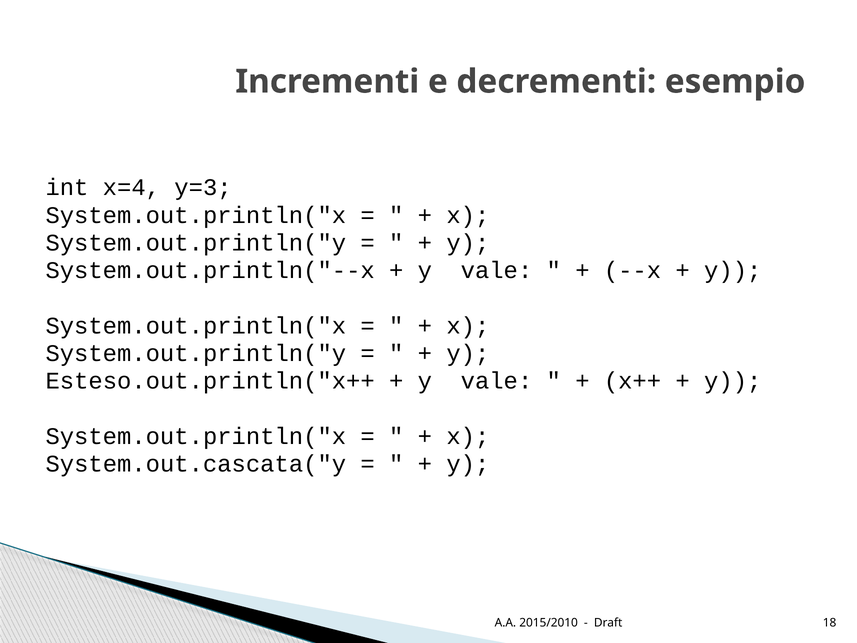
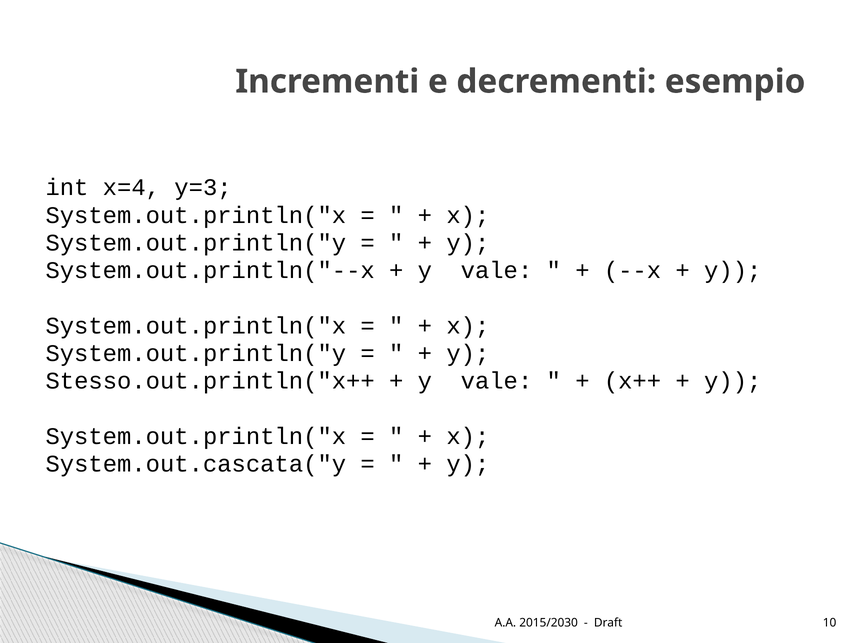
Esteso.out.println("x++: Esteso.out.println("x++ -> Stesso.out.println("x++ (210, 381)
2015/2010: 2015/2010 -> 2015/2030 (549, 622)
18: 18 -> 10 (830, 622)
